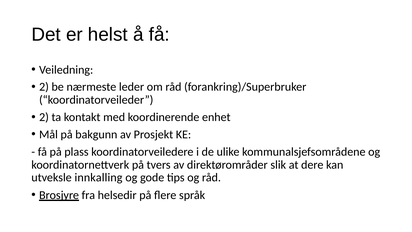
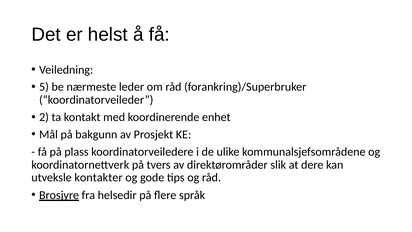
2: 2 -> 5 (44, 87)
innkalling: innkalling -> kontakter (99, 178)
